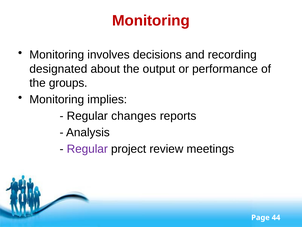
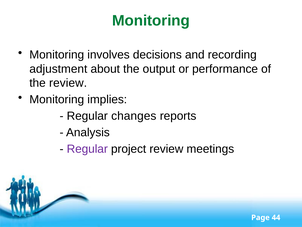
Monitoring colour: red -> green (151, 21)
designated: designated -> adjustment (58, 69)
the groups: groups -> review (68, 83)
